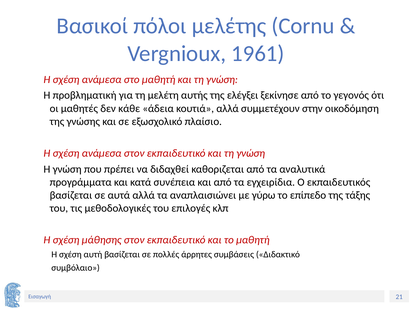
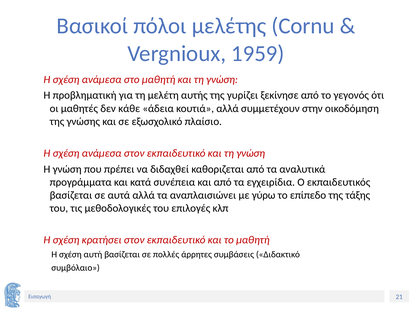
1961: 1961 -> 1959 (258, 53)
ελέγξει: ελέγξει -> γυρίζει (243, 95)
μάθησης: μάθησης -> κρατήσει (102, 240)
